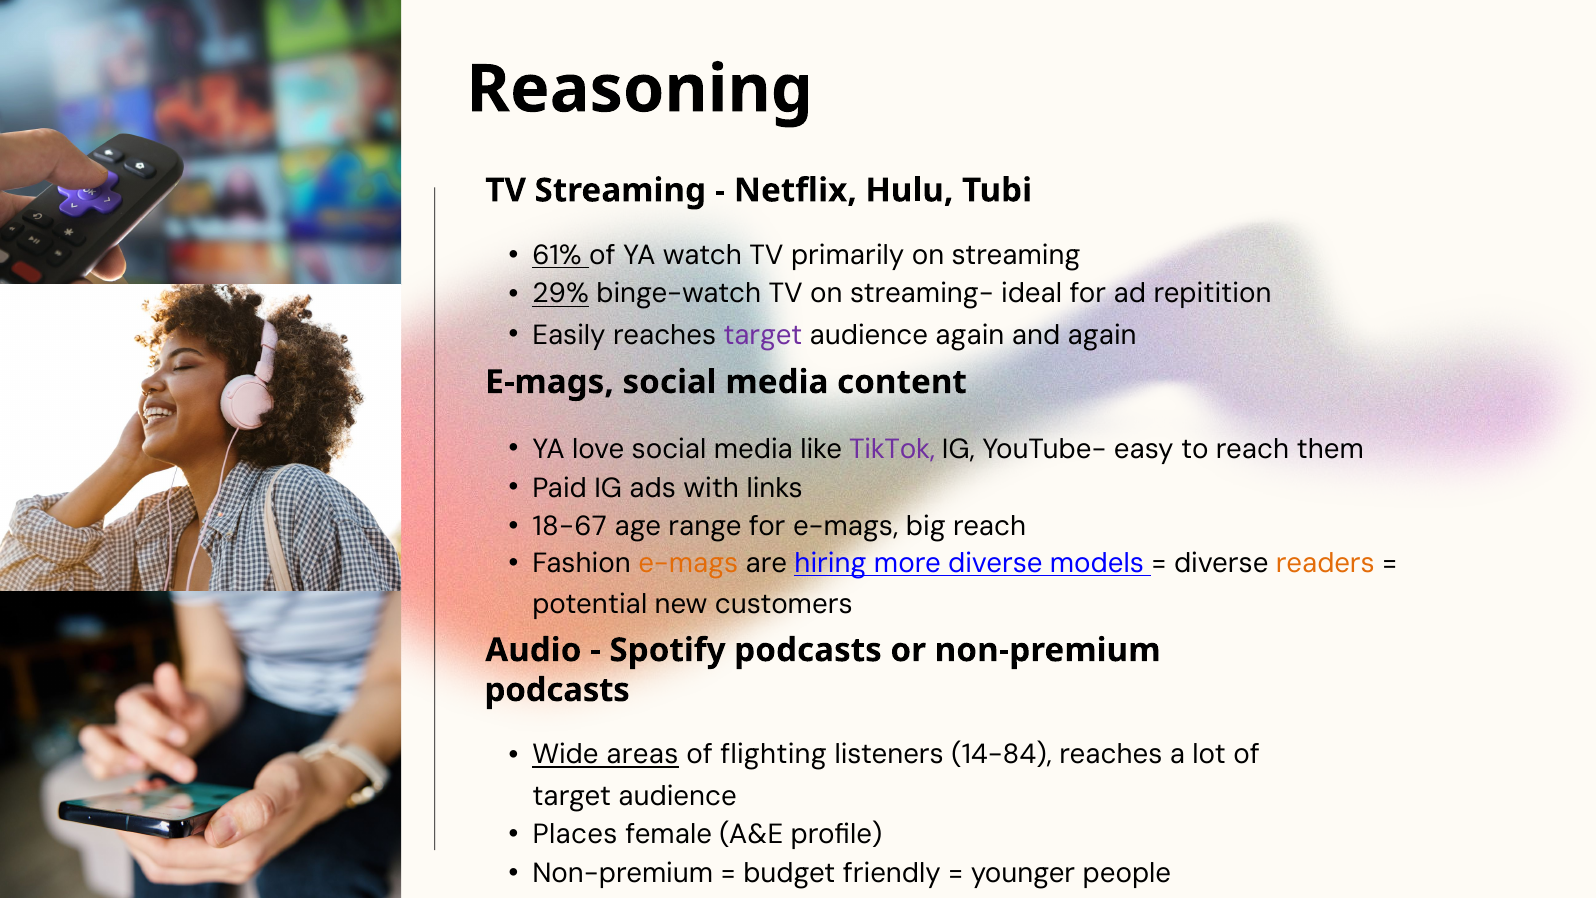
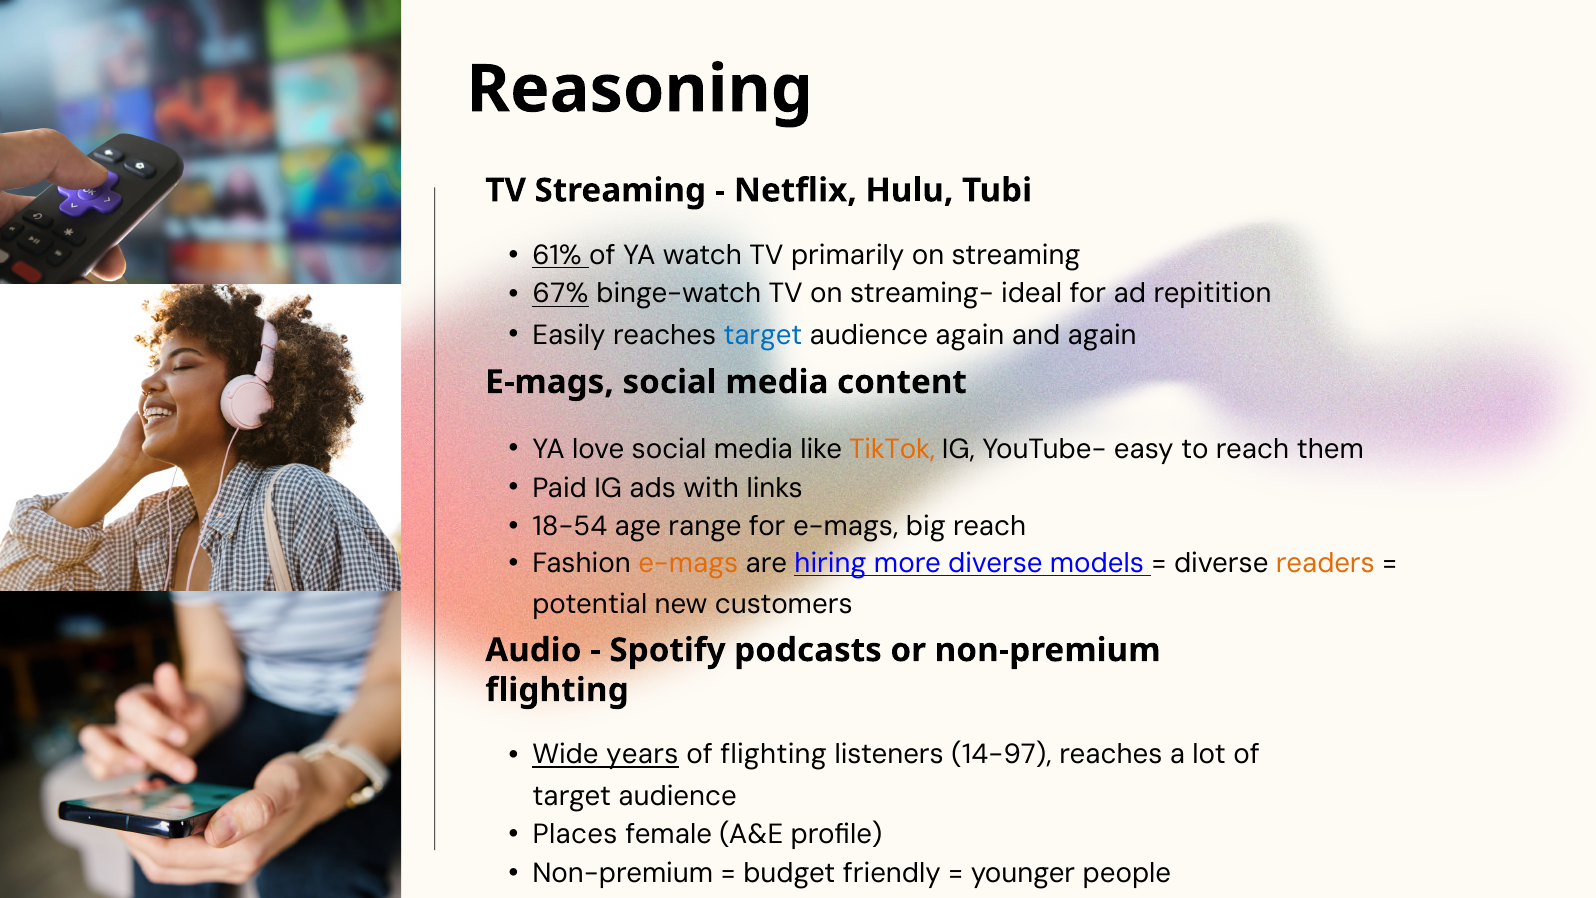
29%: 29% -> 67% (561, 294)
target colour: purple -> blue (763, 335)
TikTok colour: purple -> orange (892, 449)
18-67: 18-67 -> 18-54 (570, 527)
podcasts: podcasts -> flighting (557, 690)
areas: areas -> years (642, 754)
14-84: 14-84 -> 14-97 (1002, 754)
